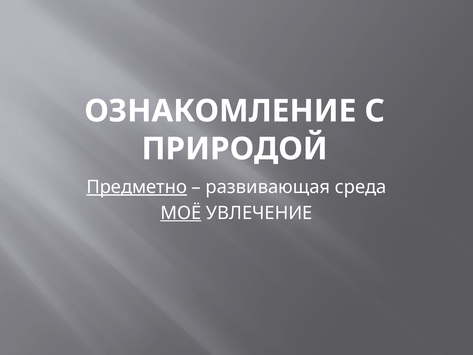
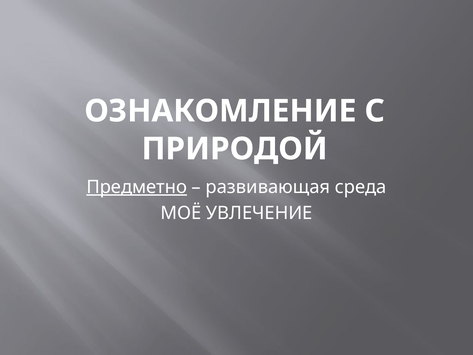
МОЁ underline: present -> none (181, 213)
